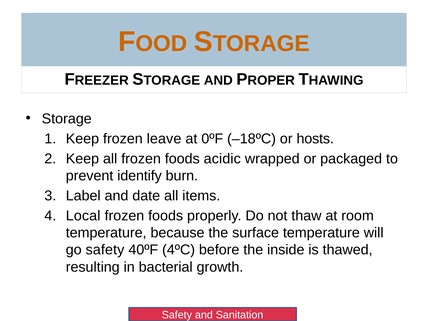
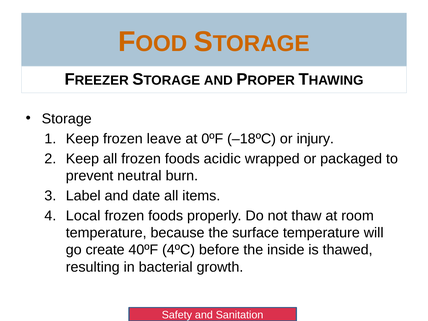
hosts: hosts -> injury (315, 139)
identify: identify -> neutral (139, 176)
go safety: safety -> create (105, 250)
